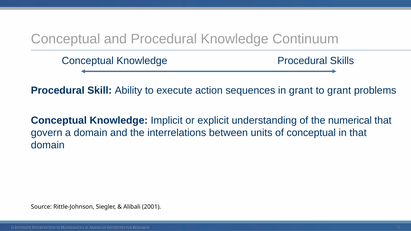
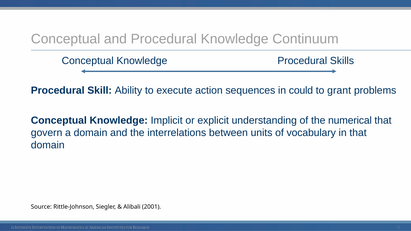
in grant: grant -> could (301, 91)
of conceptual: conceptual -> vocabulary (311, 133)
